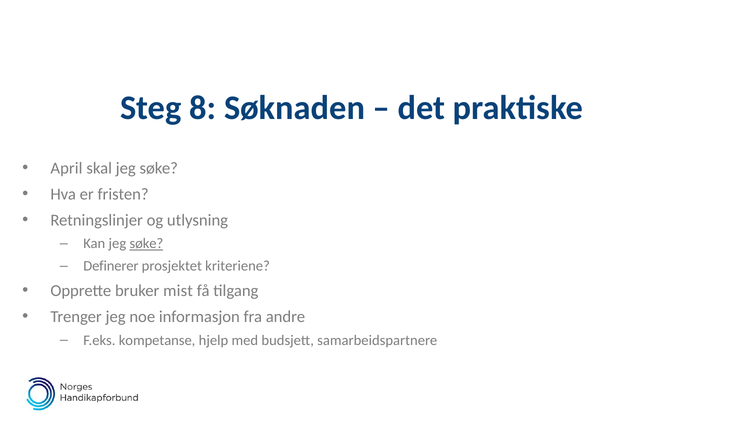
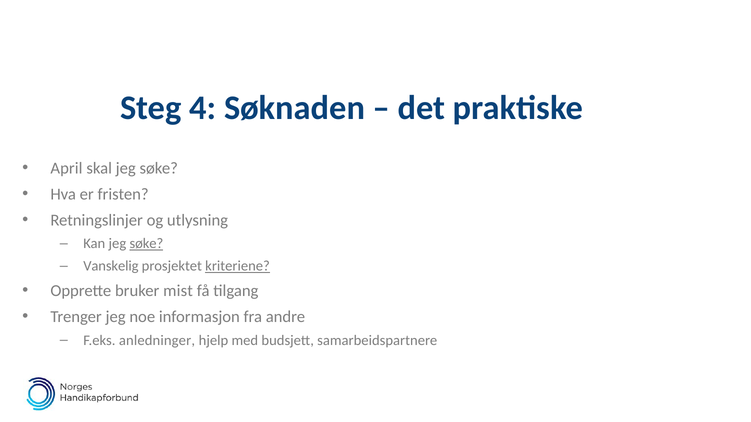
8: 8 -> 4 (203, 108)
Definerer: Definerer -> Vanskelig (111, 266)
kriteriene underline: none -> present (238, 266)
kompetanse: kompetanse -> anledninger (157, 341)
